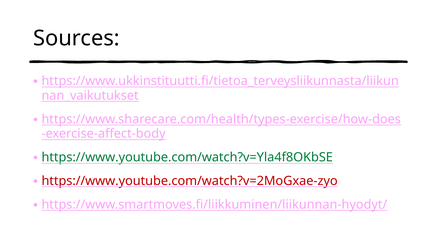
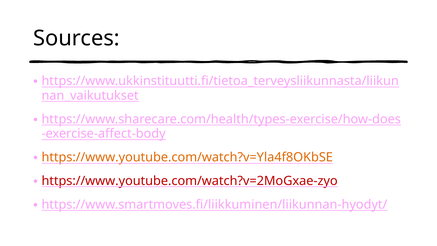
https://www.youtube.com/watch?v=Yla4f8OKbSE colour: green -> orange (187, 157)
